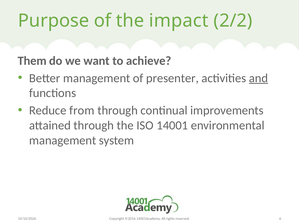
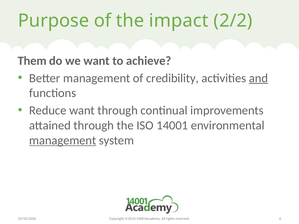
presenter: presenter -> credibility (172, 78)
Reduce from: from -> want (82, 111)
management underline: none -> present (63, 141)
